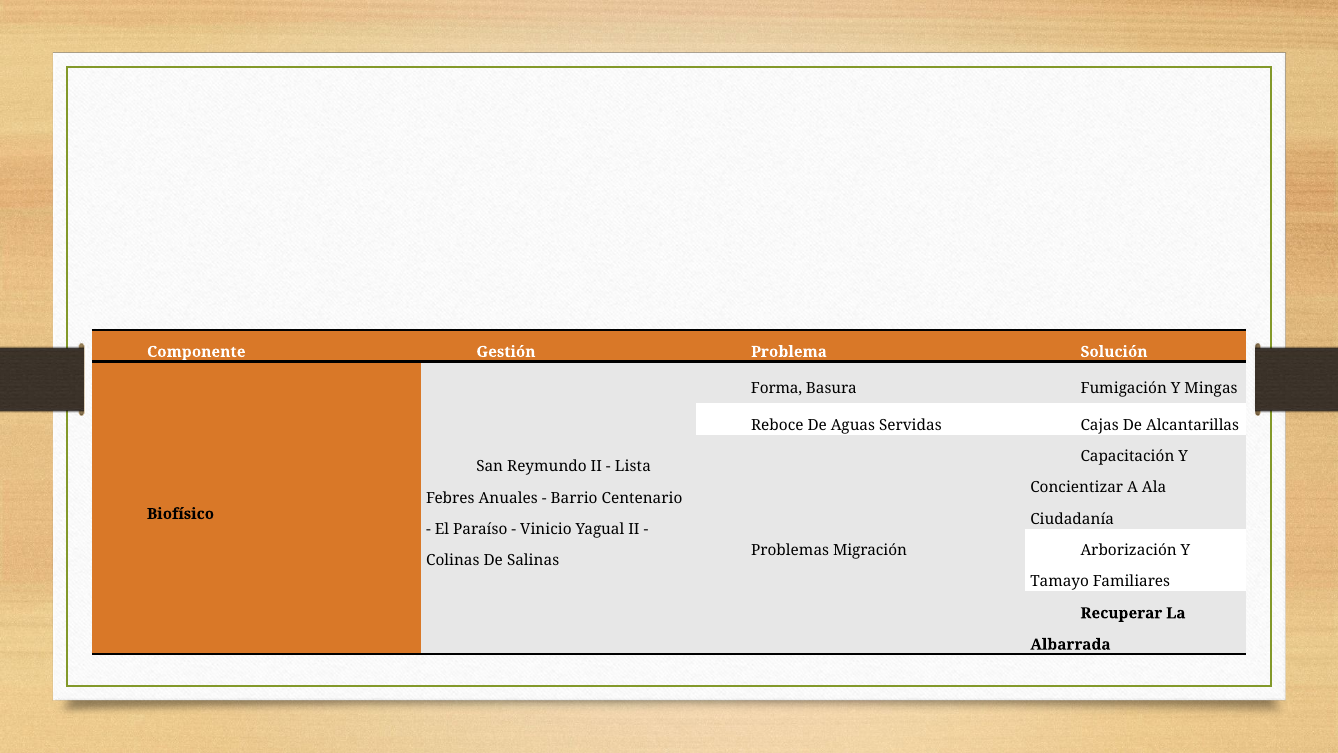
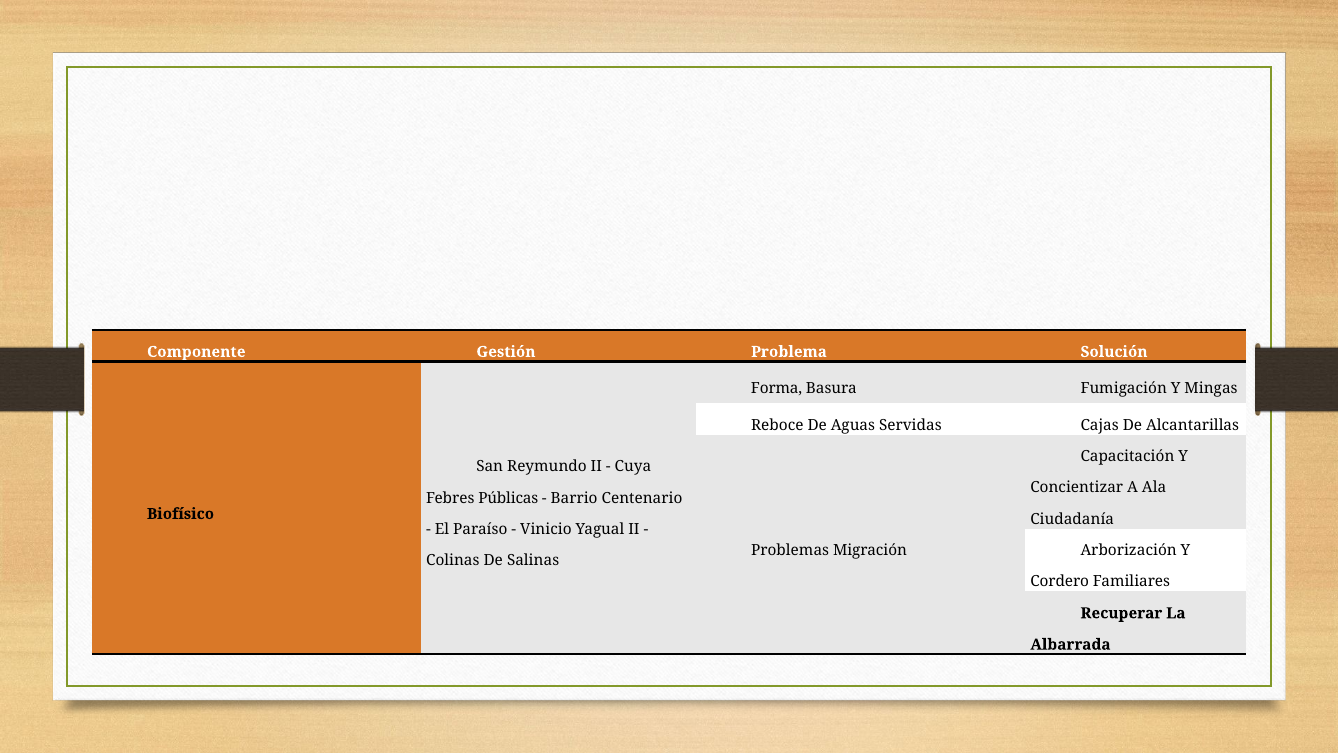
Lista: Lista -> Cuya (633, 467)
Anuales: Anuales -> Públicas (508, 498)
Tamayo: Tamayo -> Cordero (1060, 582)
